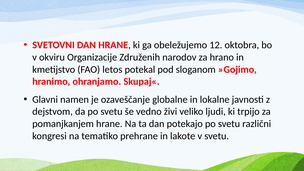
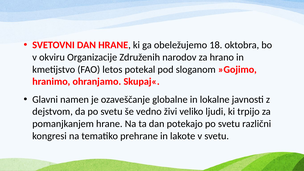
12: 12 -> 18 (216, 45)
